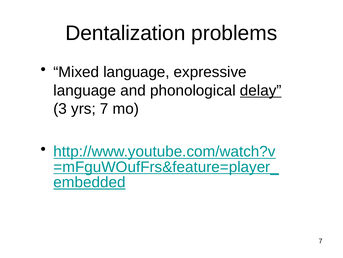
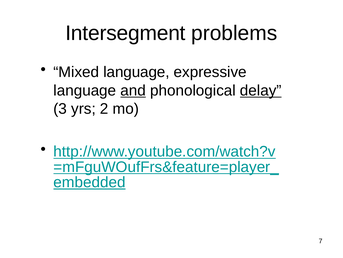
Dentalization: Dentalization -> Intersegment (125, 33)
and underline: none -> present (133, 90)
yrs 7: 7 -> 2 (104, 109)
